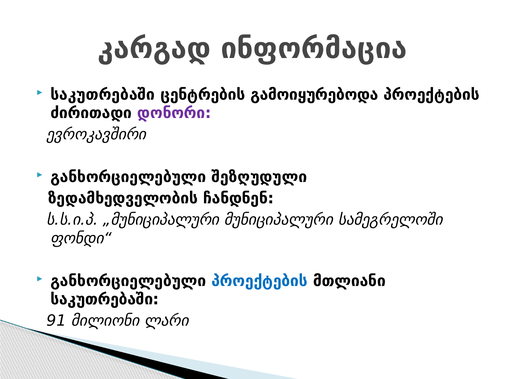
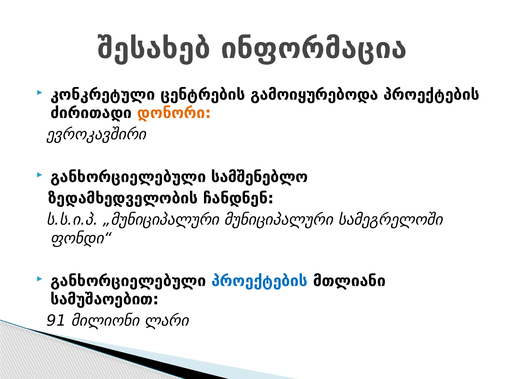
კარგად: კარგად -> შესახებ (154, 49)
საკუთრებაში: საკუთრებაში -> კონკრეტული (103, 95)
დონორი colour: purple -> orange (174, 113)
შეზღუდული: შეზღუდული -> სამშენებლო (260, 177)
საკუთრებაში: საკუთრებაში -> სამუშაოებით (105, 299)
